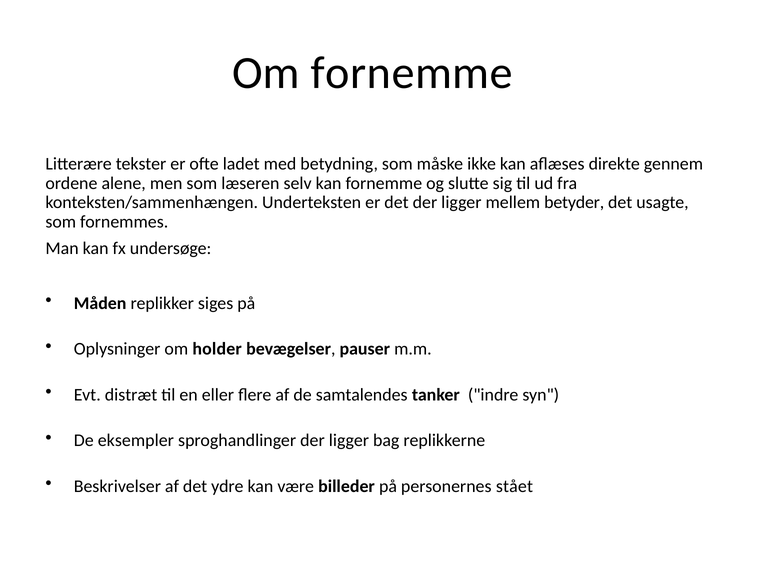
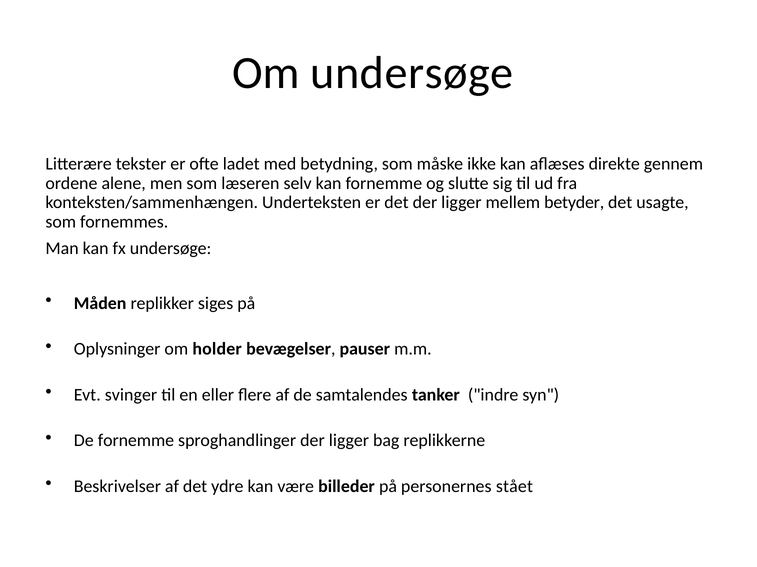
Om fornemme: fornemme -> undersøge (412, 73)
distræt: distræt -> svinger (131, 395)
De eksempler: eksempler -> fornemme (136, 441)
